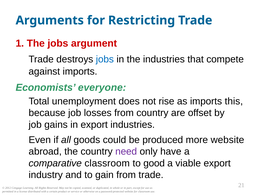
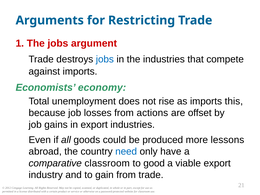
everyone: everyone -> economy (102, 88)
from country: country -> actions (152, 113)
more website: website -> lessons (227, 140)
need colour: purple -> blue (126, 152)
